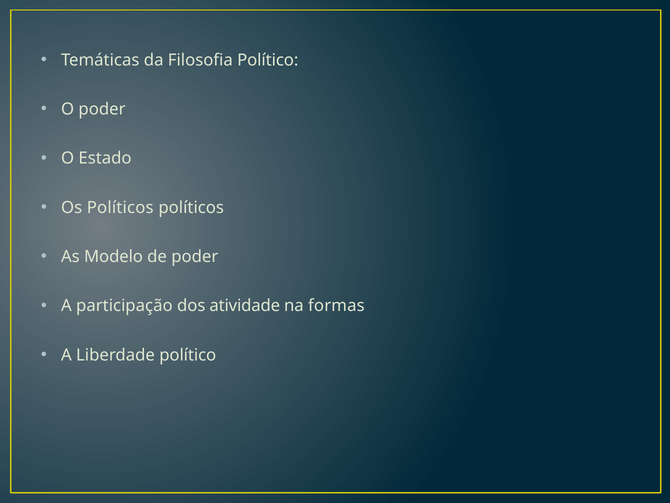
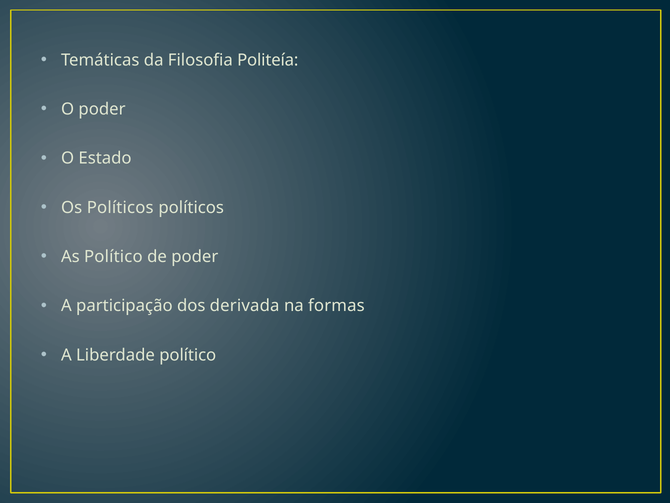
Filosofia Político: Político -> Politeía (268, 60)
As Modelo: Modelo -> Político (113, 257)
atividade: atividade -> derivada (245, 306)
